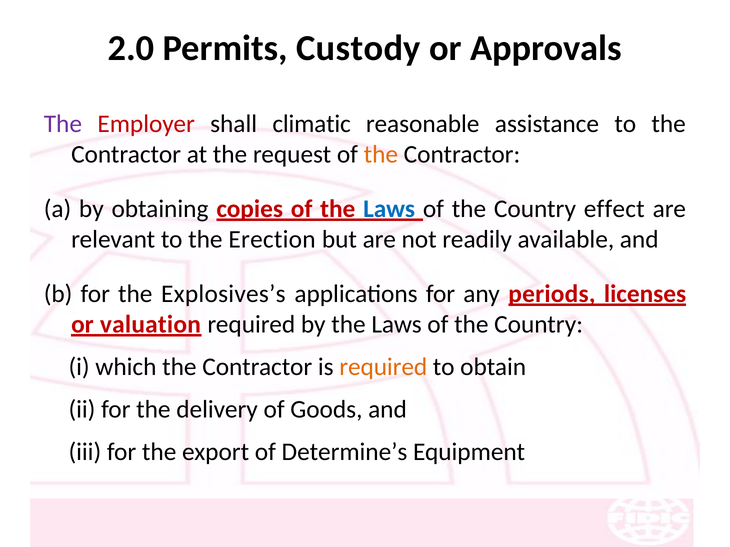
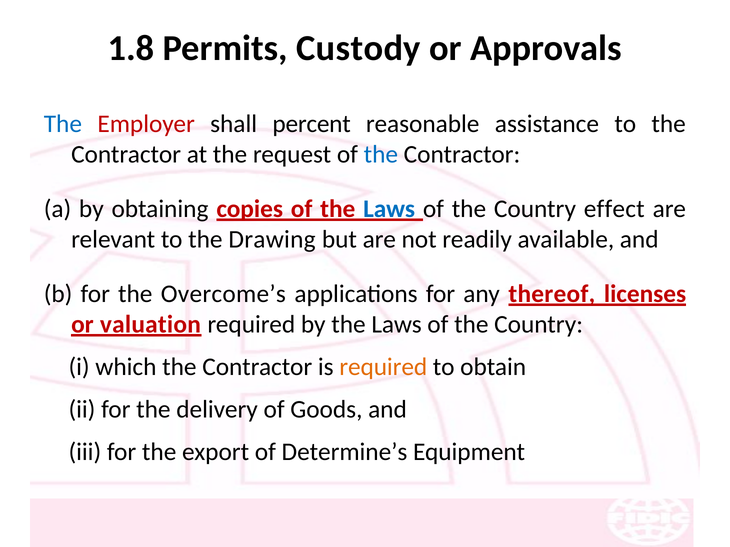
2.0: 2.0 -> 1.8 (131, 48)
The colour: purple -> blue (63, 124)
climatic: climatic -> percent (312, 124)
the colour: orange -> blue (381, 154)
Erection: Erection -> Drawing (272, 240)
Explosives’s: Explosives’s -> Overcome’s (223, 294)
periods: periods -> thereof (552, 294)
